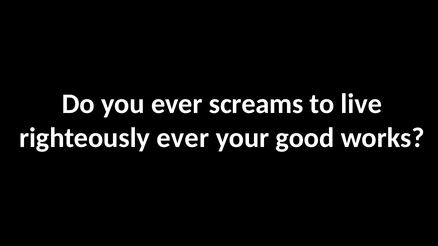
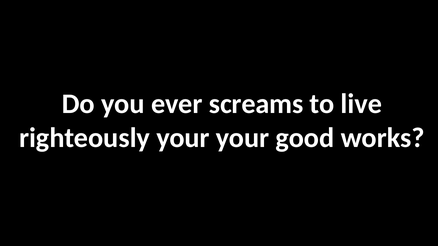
righteously ever: ever -> your (183, 138)
